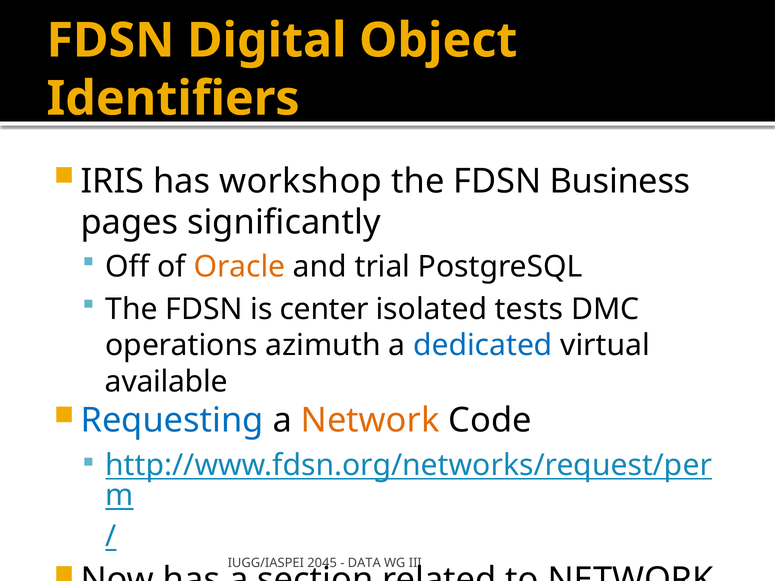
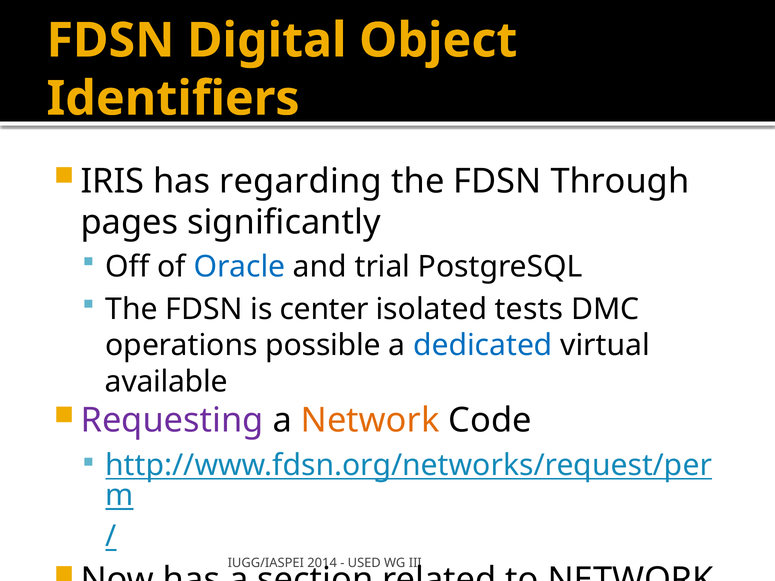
workshop: workshop -> regarding (301, 181)
Business: Business -> Through (620, 181)
Oracle colour: orange -> blue (239, 267)
azimuth: azimuth -> possible (323, 346)
Requesting colour: blue -> purple (172, 421)
2045: 2045 -> 2014 (322, 563)
DATA: DATA -> USED (364, 563)
